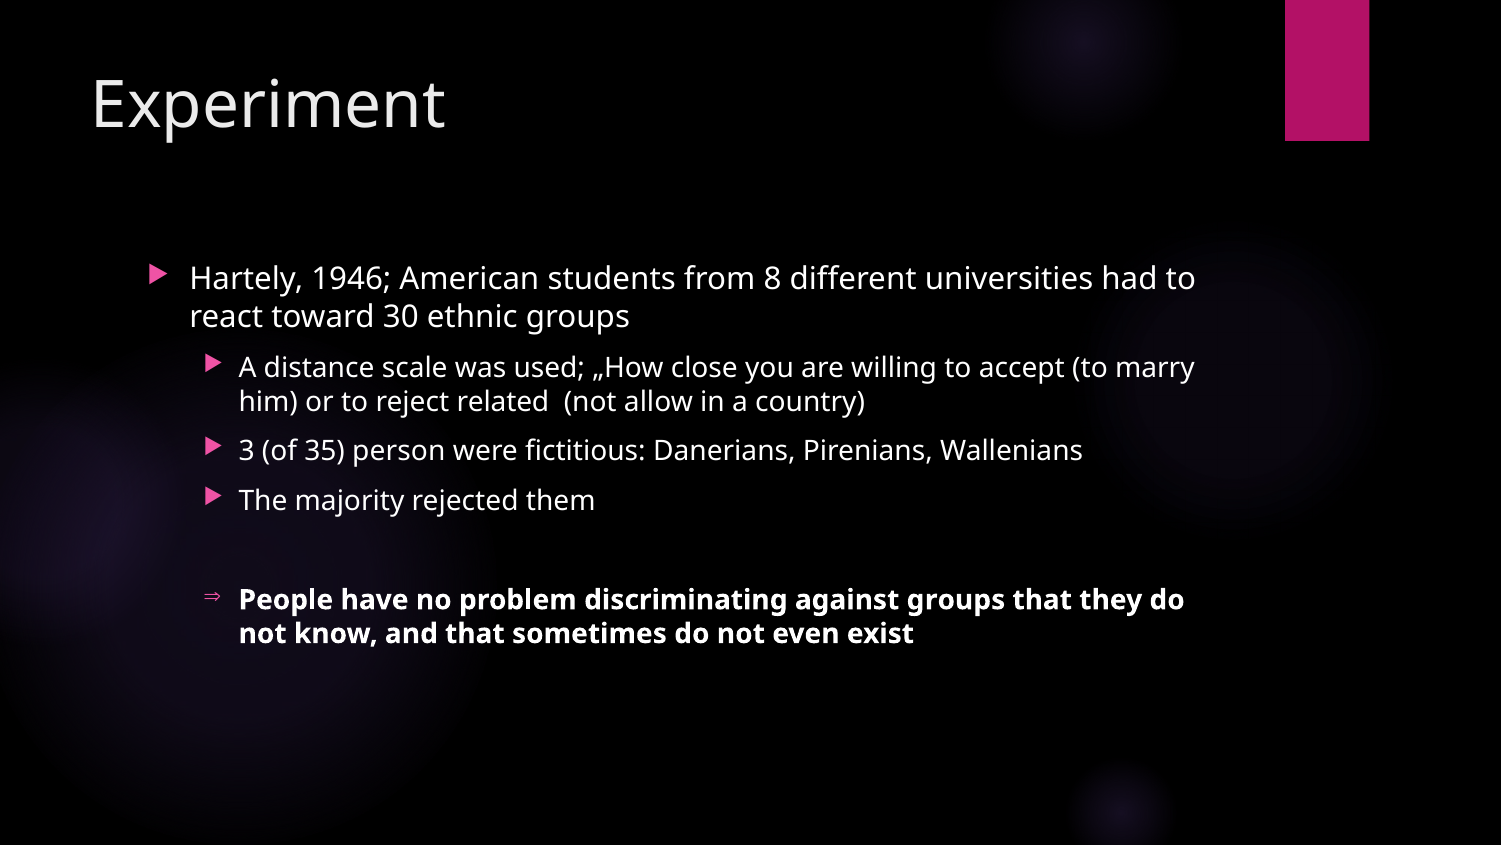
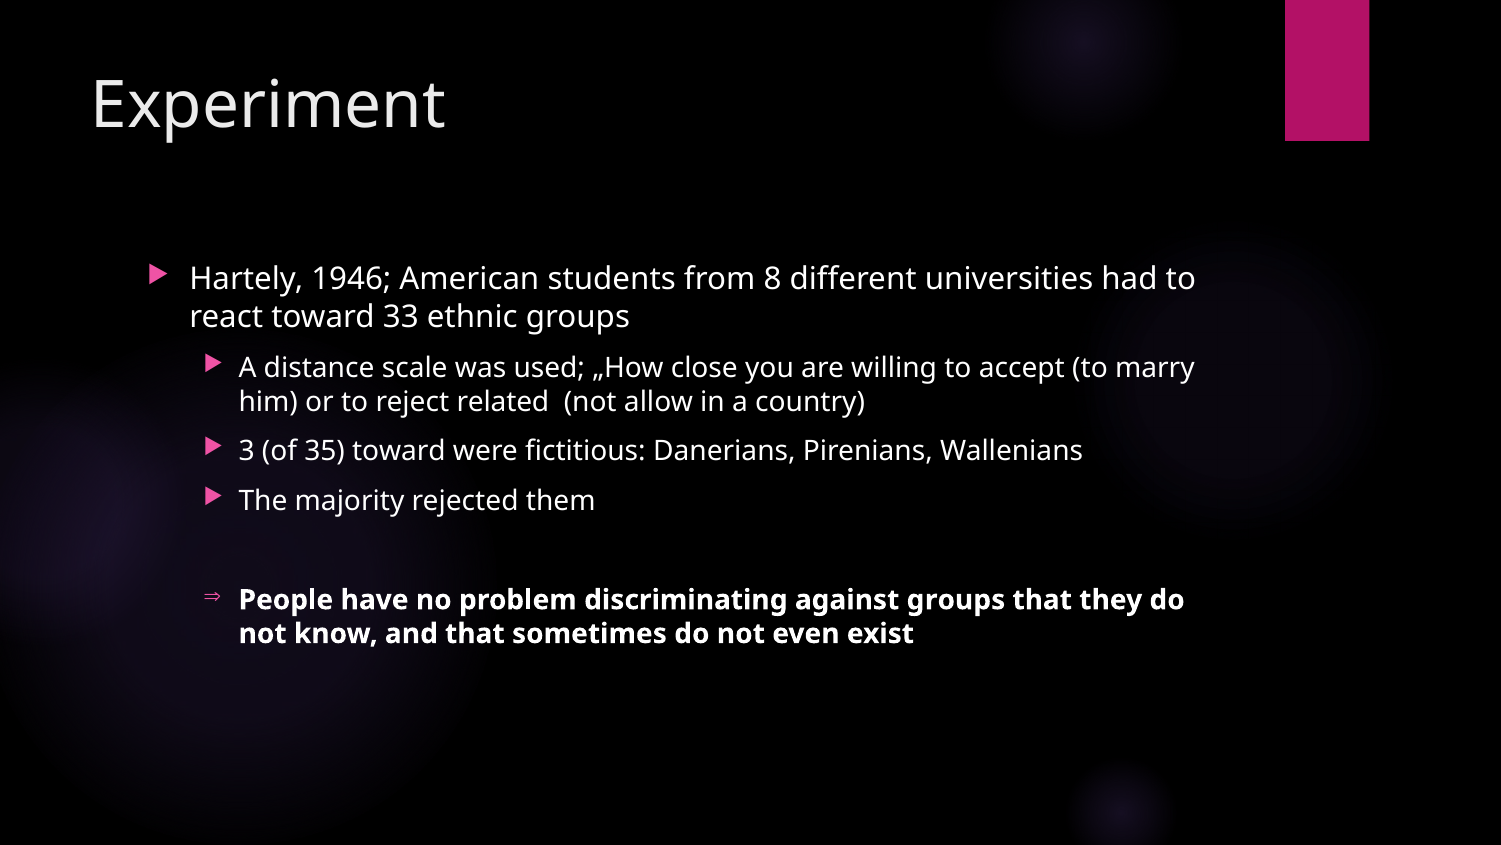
30: 30 -> 33 (401, 317)
35 person: person -> toward (399, 451)
